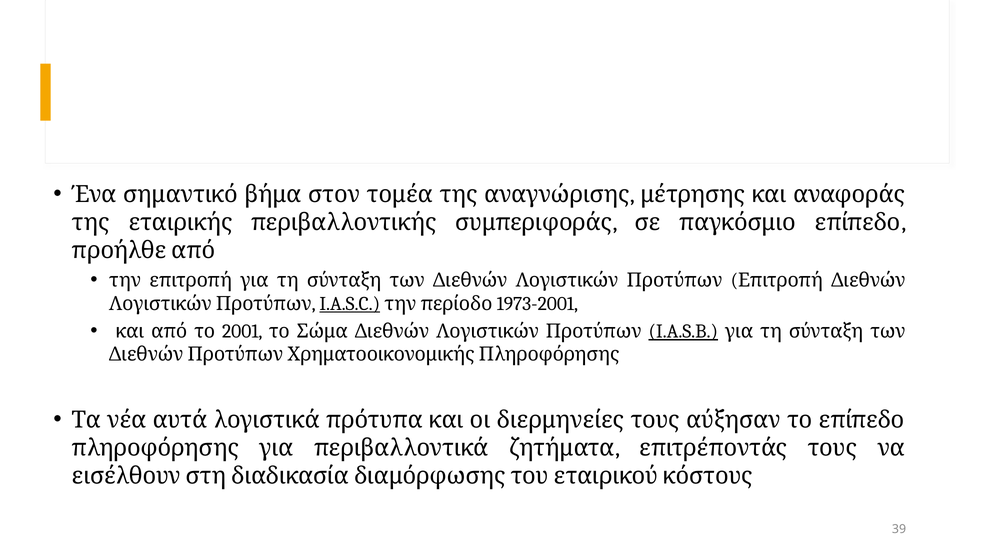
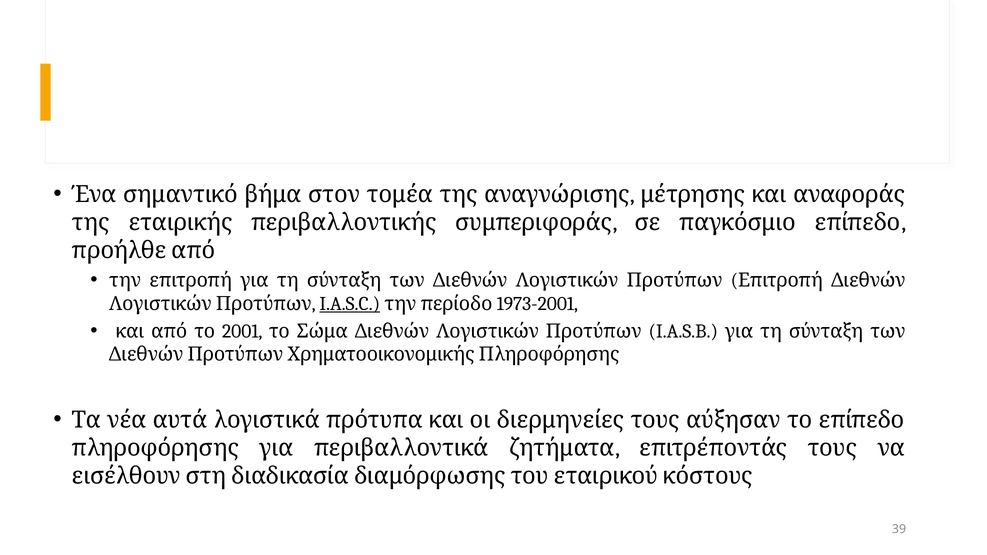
I.A.S.B underline: present -> none (683, 332)
